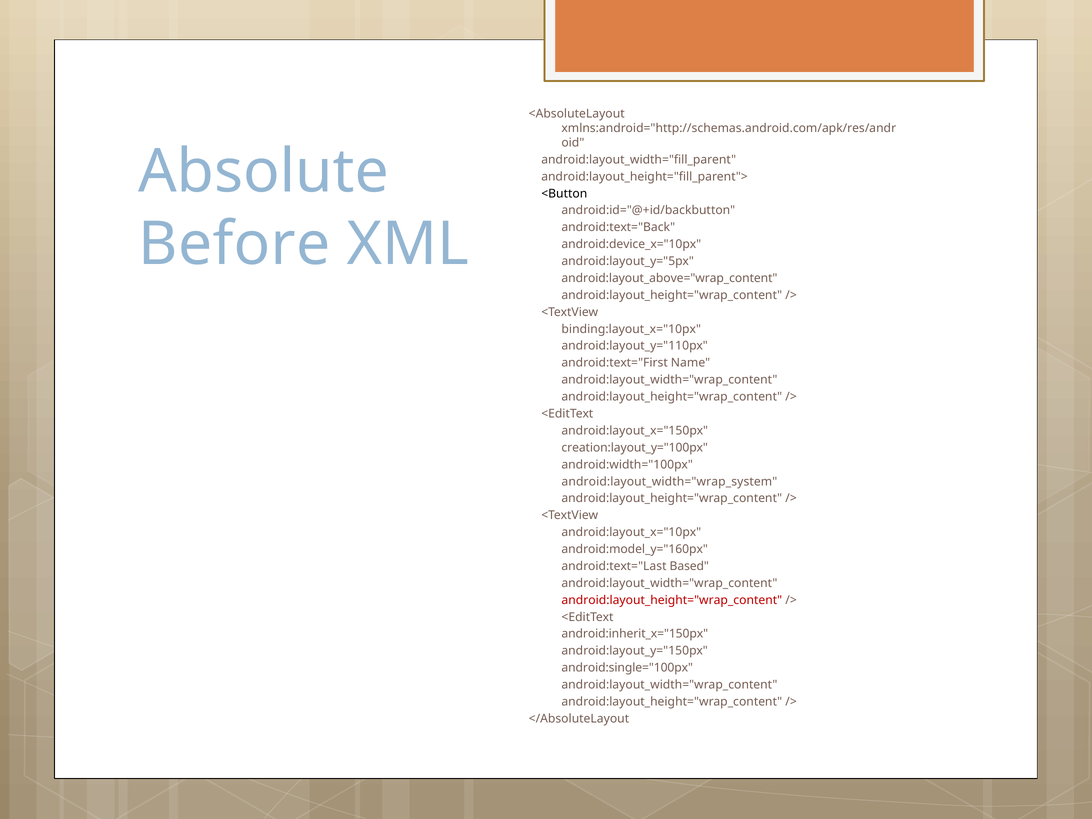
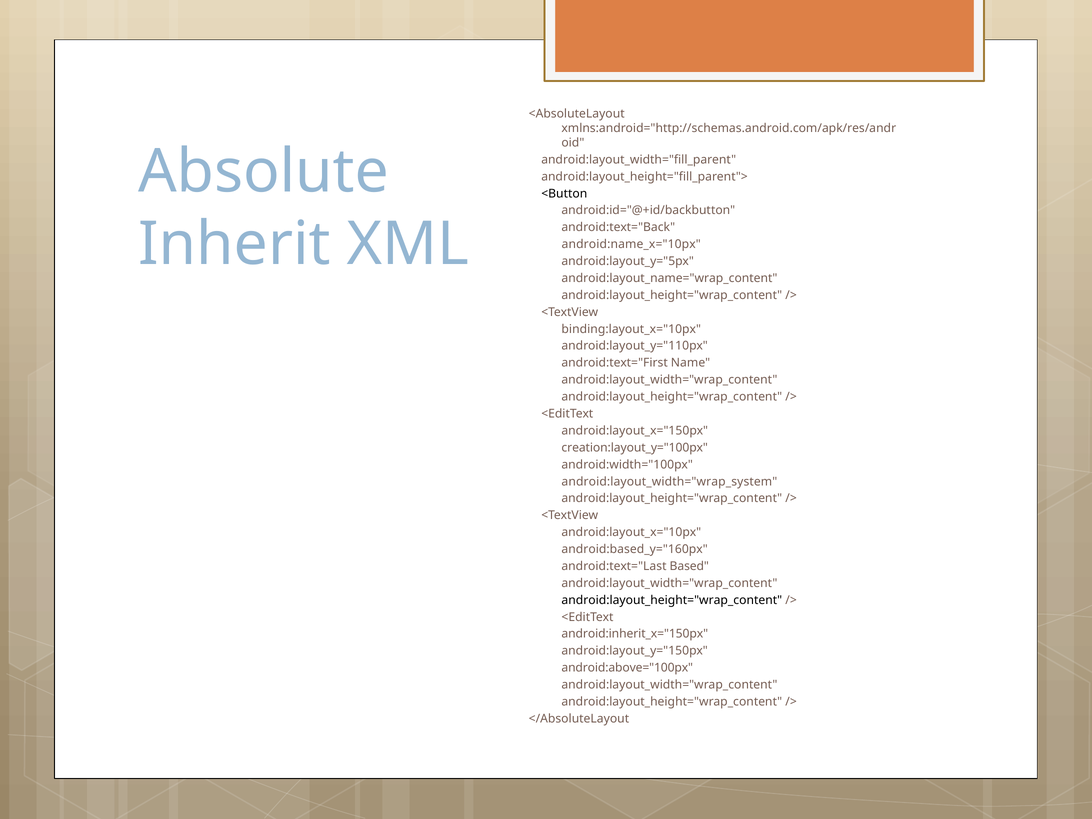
Before: Before -> Inherit (235, 244)
android:device_x="10px: android:device_x="10px -> android:name_x="10px (631, 244)
android:layout_above="wrap_content: android:layout_above="wrap_content -> android:layout_name="wrap_content (669, 278)
android:model_y="160px: android:model_y="160px -> android:based_y="160px (635, 549)
android:layout_height="wrap_content colour: red -> black (672, 600)
android:single="100px: android:single="100px -> android:above="100px (627, 668)
